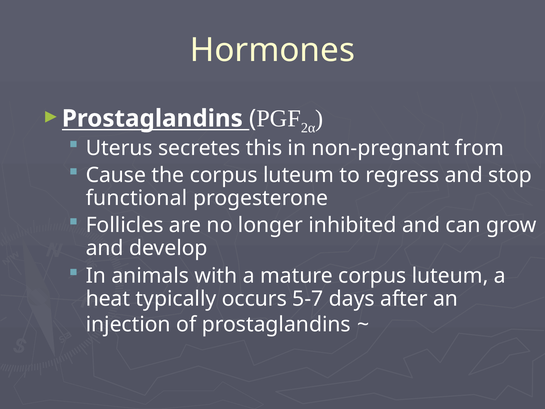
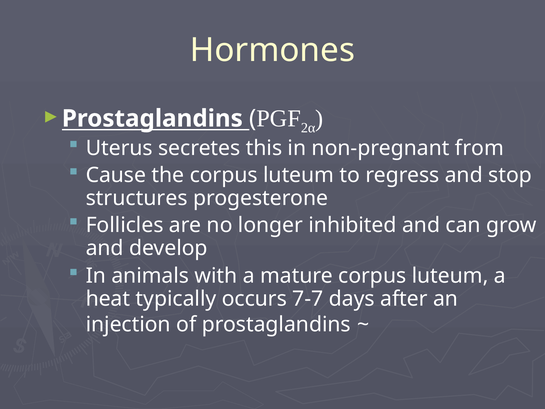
functional: functional -> structures (137, 198)
5-7: 5-7 -> 7-7 (308, 299)
